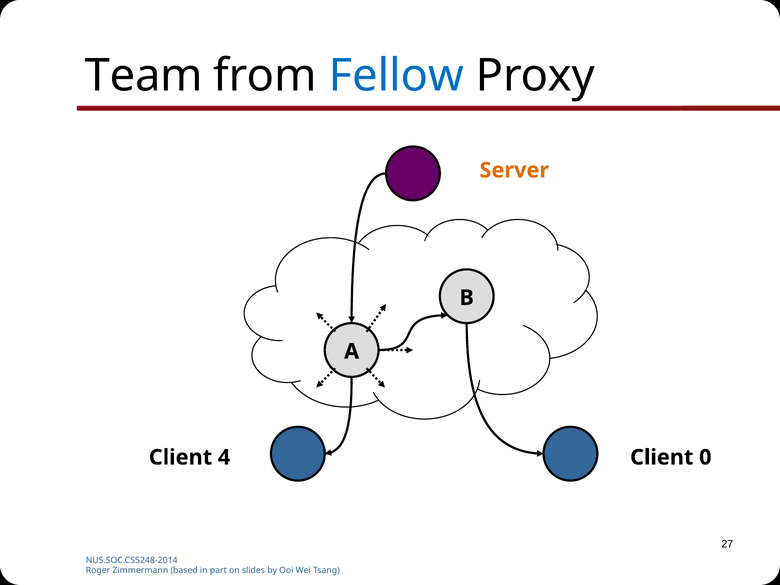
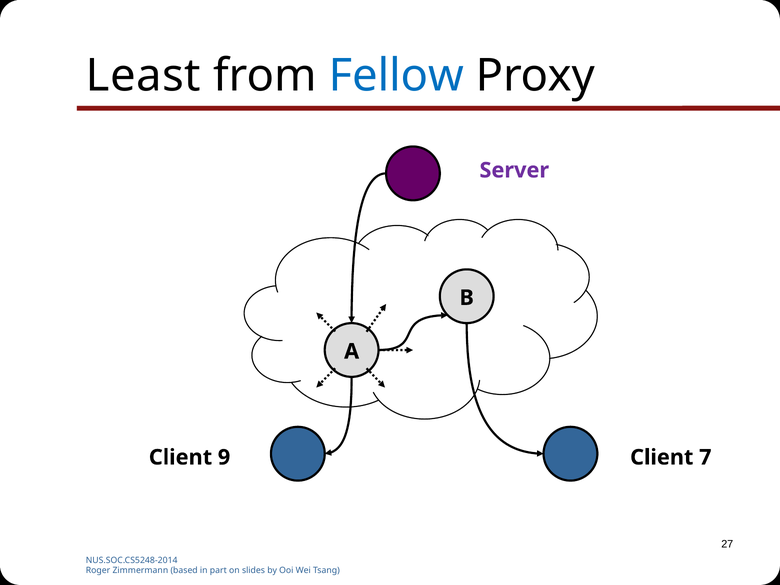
Team: Team -> Least (143, 76)
Server colour: orange -> purple (514, 170)
4: 4 -> 9 (224, 457)
0: 0 -> 7 (705, 457)
